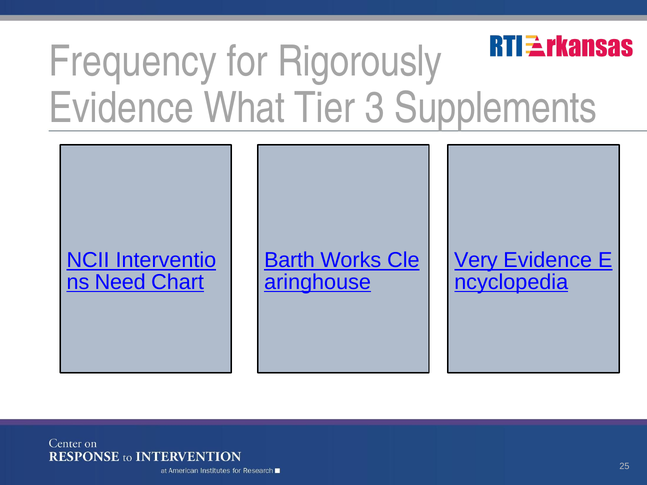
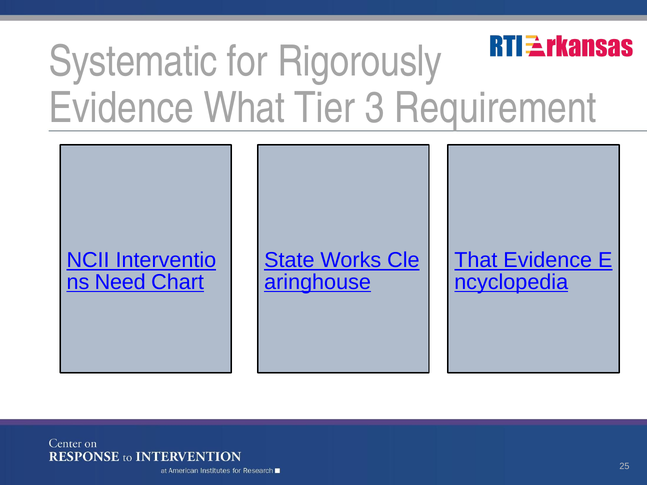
Frequency: Frequency -> Systematic (133, 61)
Supplements: Supplements -> Requirement (495, 108)
Barth: Barth -> State (289, 260)
Very: Very -> That (476, 260)
